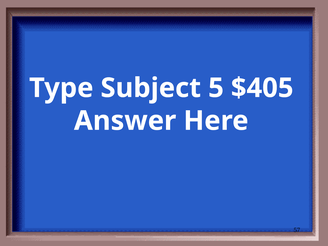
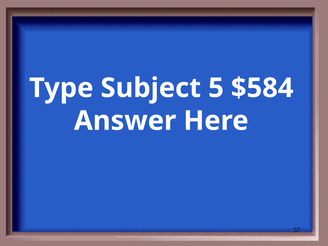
$405: $405 -> $584 (262, 88)
